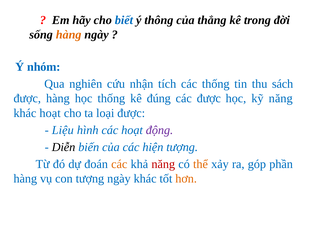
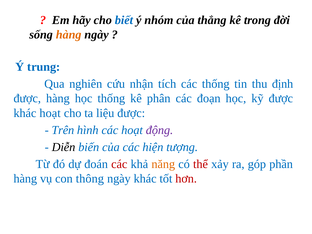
thông: thông -> nhóm (159, 20)
nhóm: nhóm -> trung (44, 67)
sách: sách -> định (283, 84)
đúng: đúng -> phân (159, 98)
các được: được -> đoạn (209, 98)
kỹ năng: năng -> được (281, 98)
loại: loại -> liệu (105, 113)
Liệu: Liệu -> Trên (63, 130)
các colour: orange -> red (119, 164)
năng colour: red -> orange (163, 164)
thể colour: orange -> red (201, 164)
con tượng: tượng -> thông (90, 179)
hơn colour: orange -> red (186, 179)
